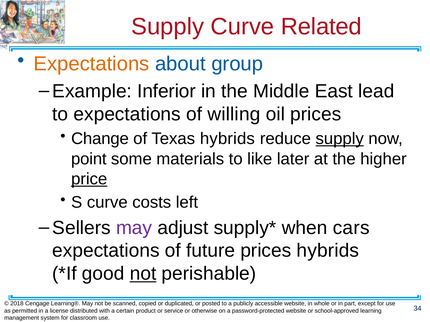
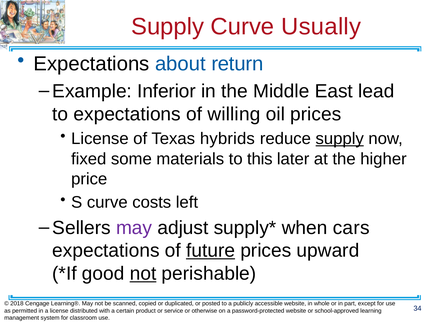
Related: Related -> Usually (321, 27)
Expectations colour: orange -> black (91, 64)
group: group -> return (237, 64)
Change: Change -> License (100, 139)
point: point -> fixed (89, 159)
like: like -> this (260, 159)
price underline: present -> none (89, 179)
future underline: none -> present (211, 251)
prices hybrids: hybrids -> upward (328, 251)
